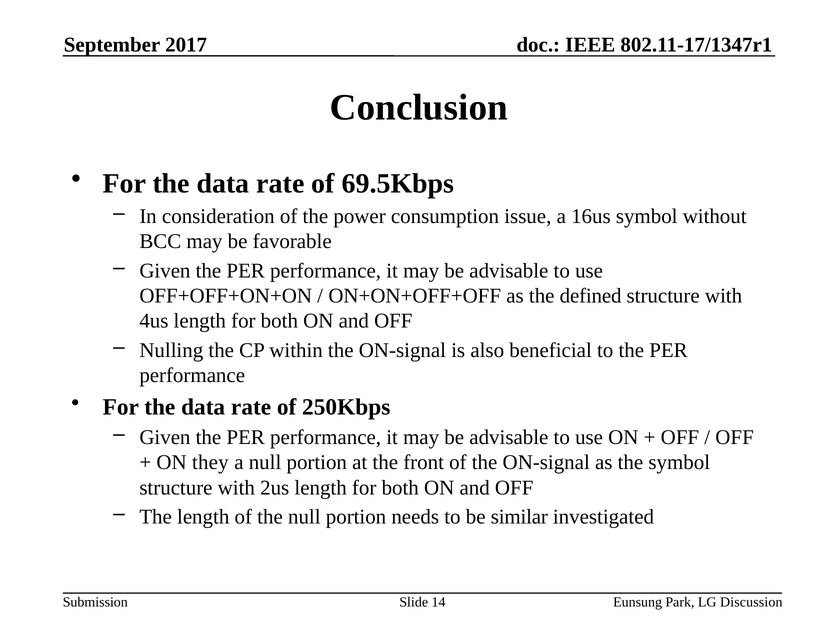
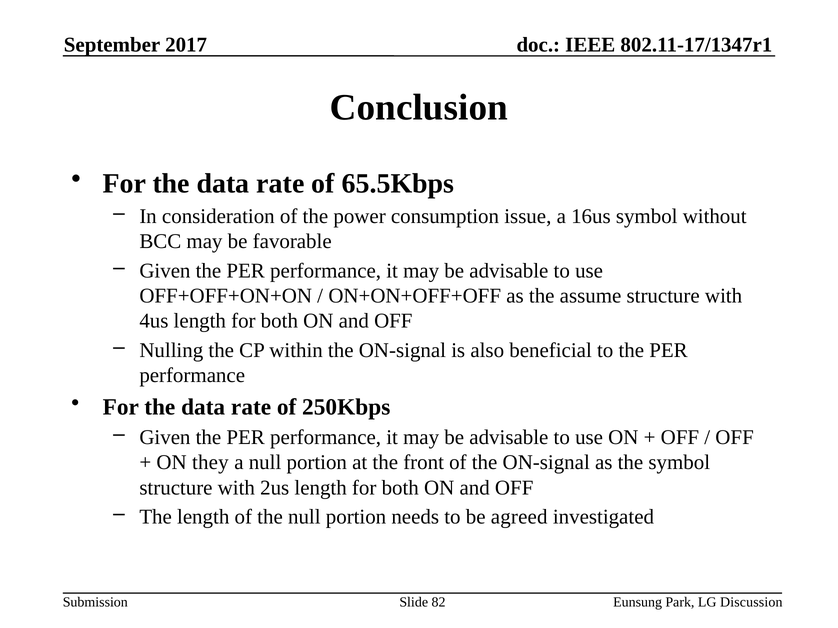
69.5Kbps: 69.5Kbps -> 65.5Kbps (398, 184)
defined: defined -> assume (591, 296)
similar: similar -> agreed (519, 517)
14: 14 -> 82 (439, 603)
